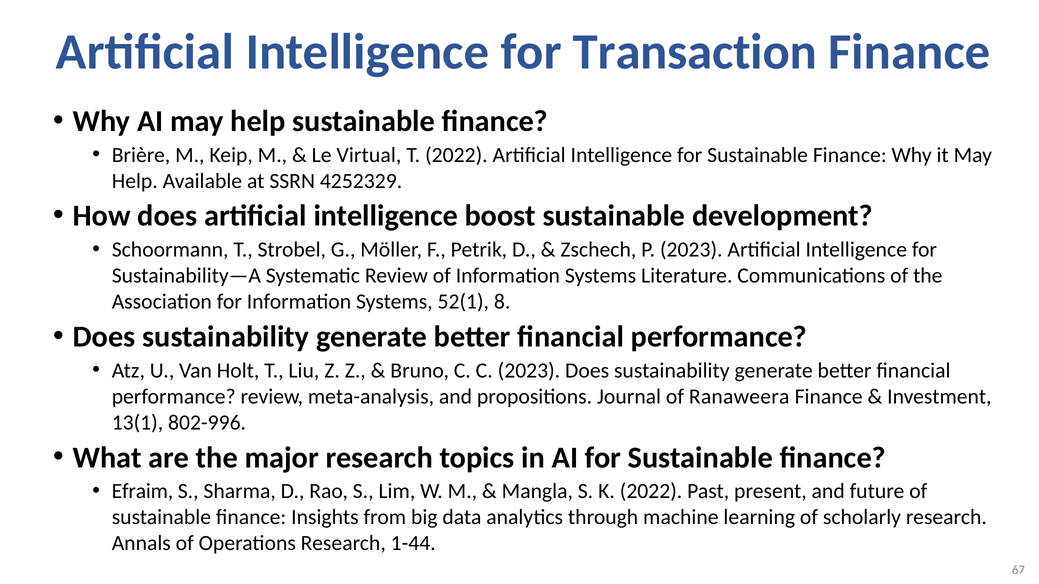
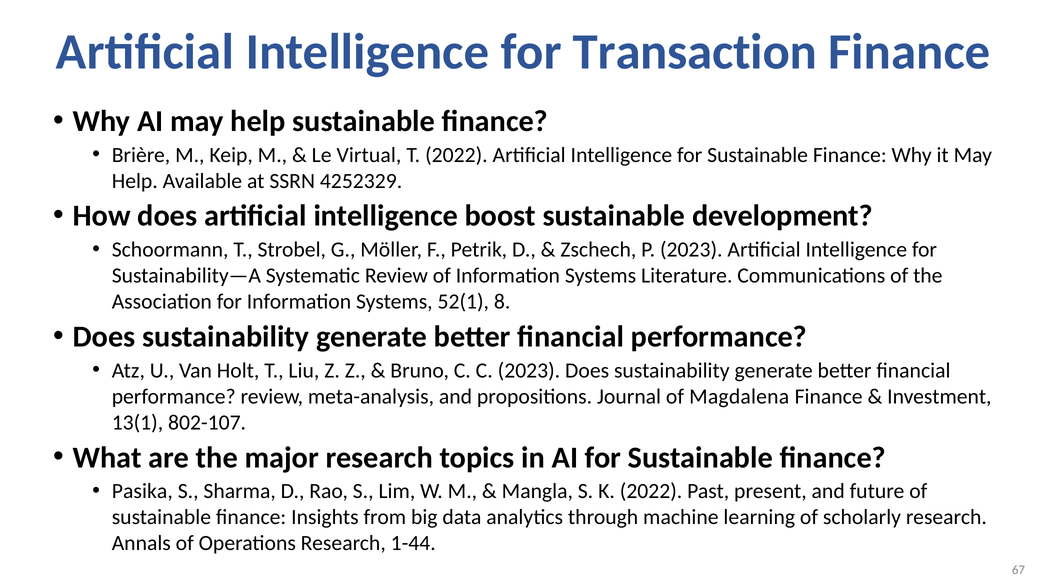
Ranaweera: Ranaweera -> Magdalena (739, 397)
802-996: 802-996 -> 802-107 (207, 423)
Efraim: Efraim -> Pasika (142, 492)
